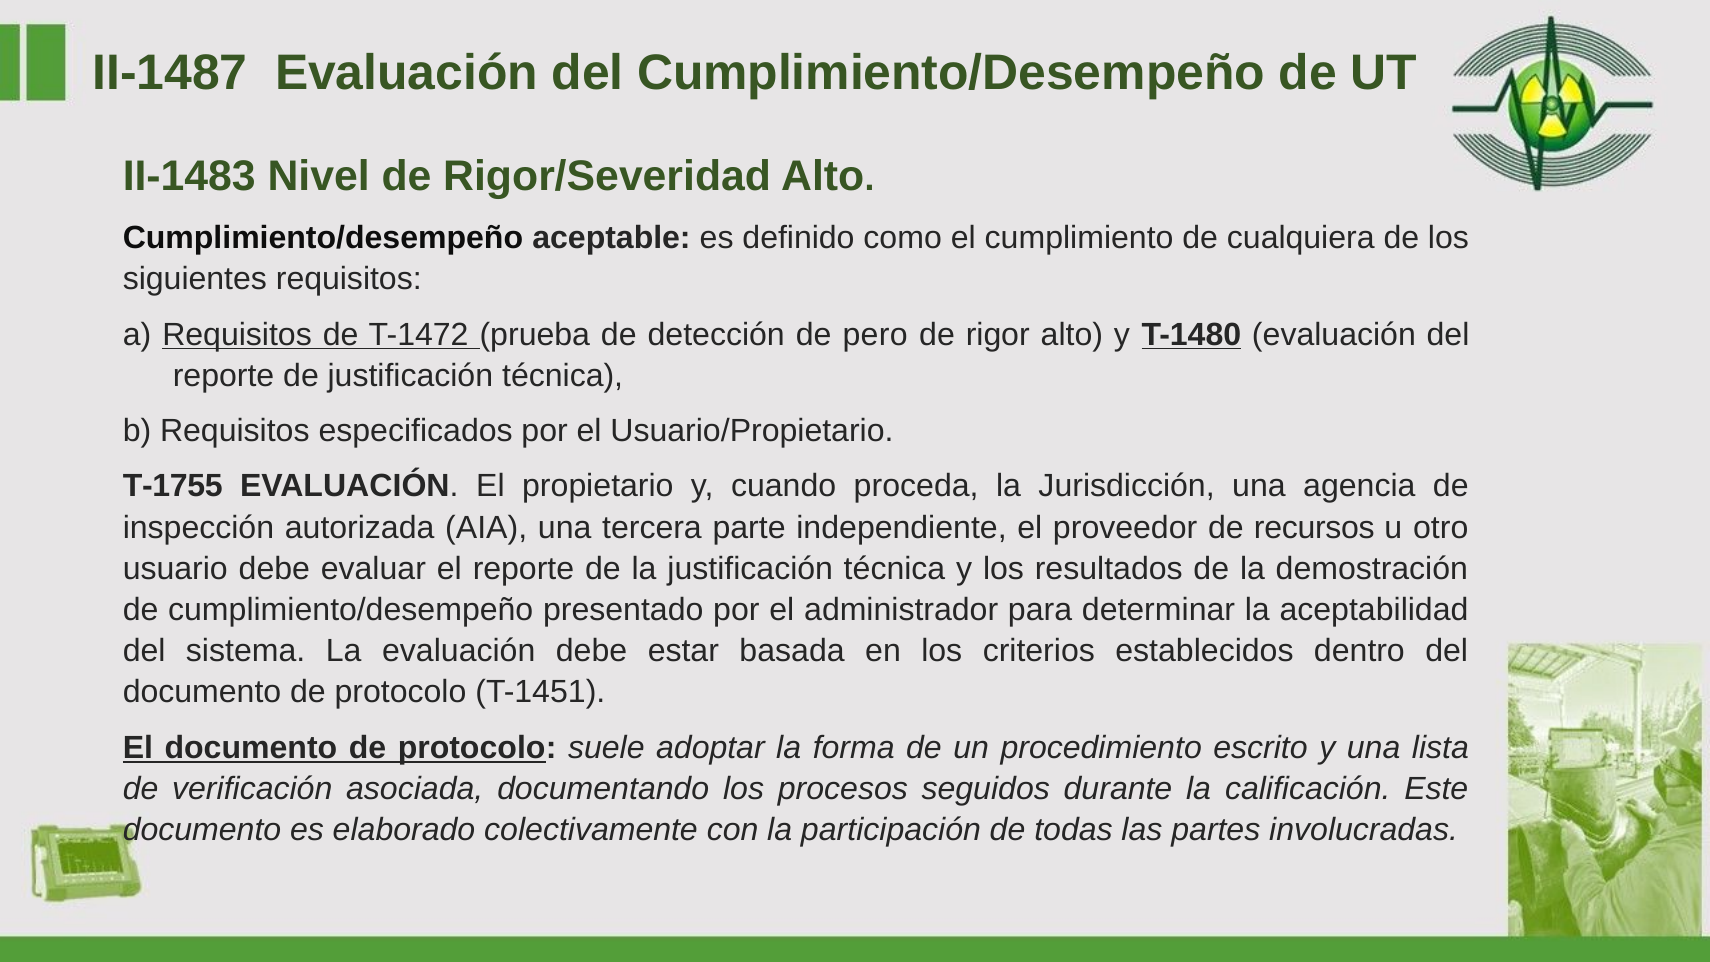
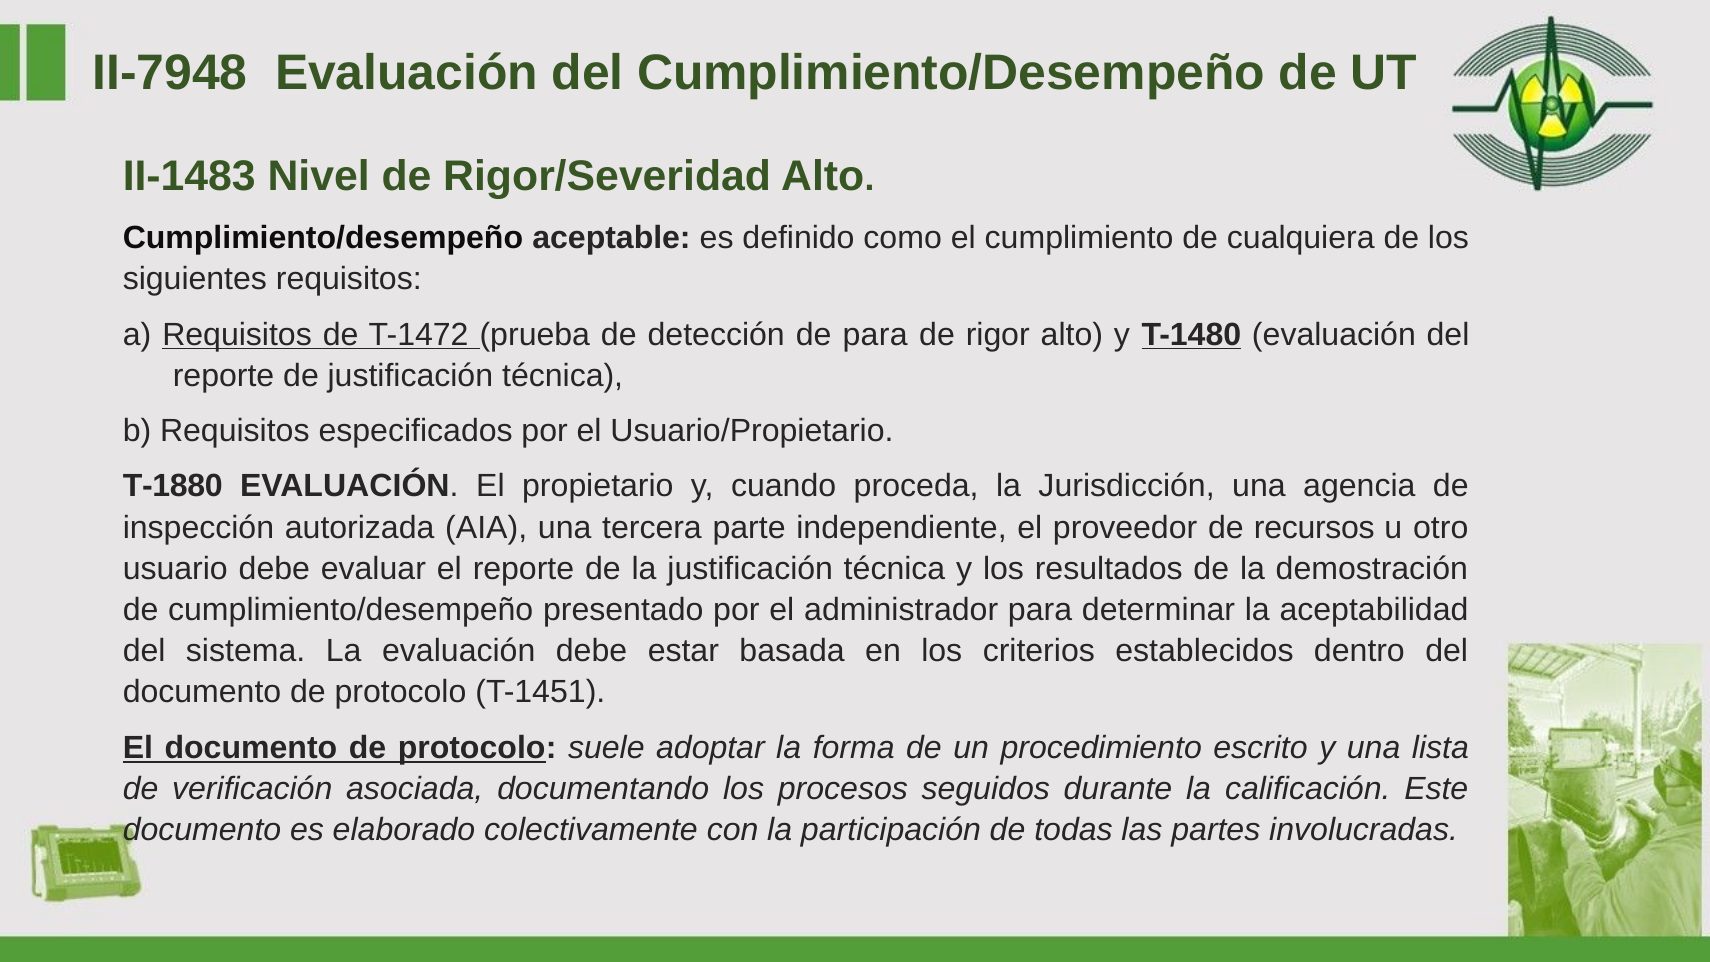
II-1487: II-1487 -> II-7948 (170, 73)
de pero: pero -> para (875, 334)
T-1755: T-1755 -> T-1880 (173, 486)
